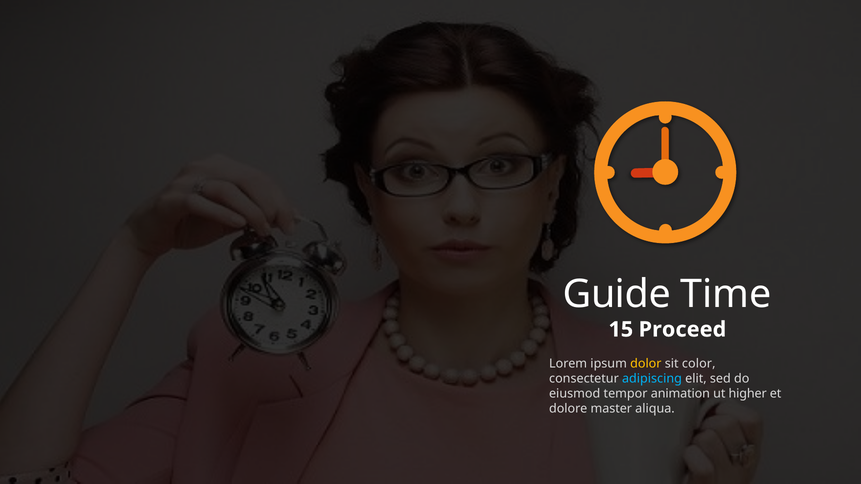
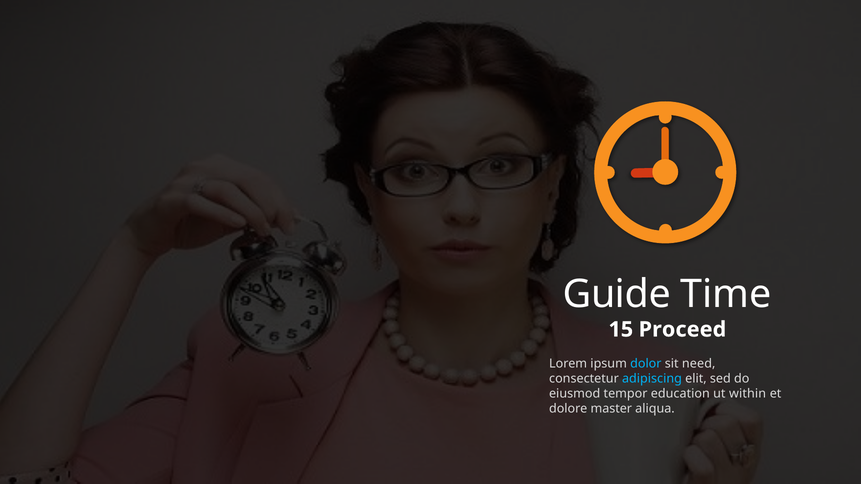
dolor colour: yellow -> light blue (646, 364)
color: color -> need (699, 364)
animation: animation -> education (680, 394)
higher: higher -> within (748, 394)
